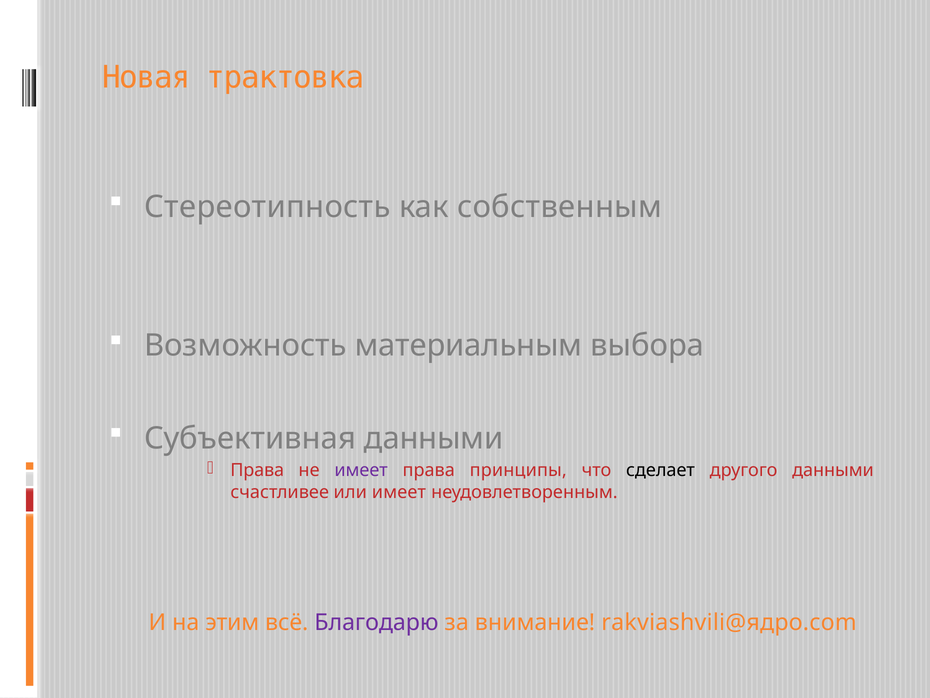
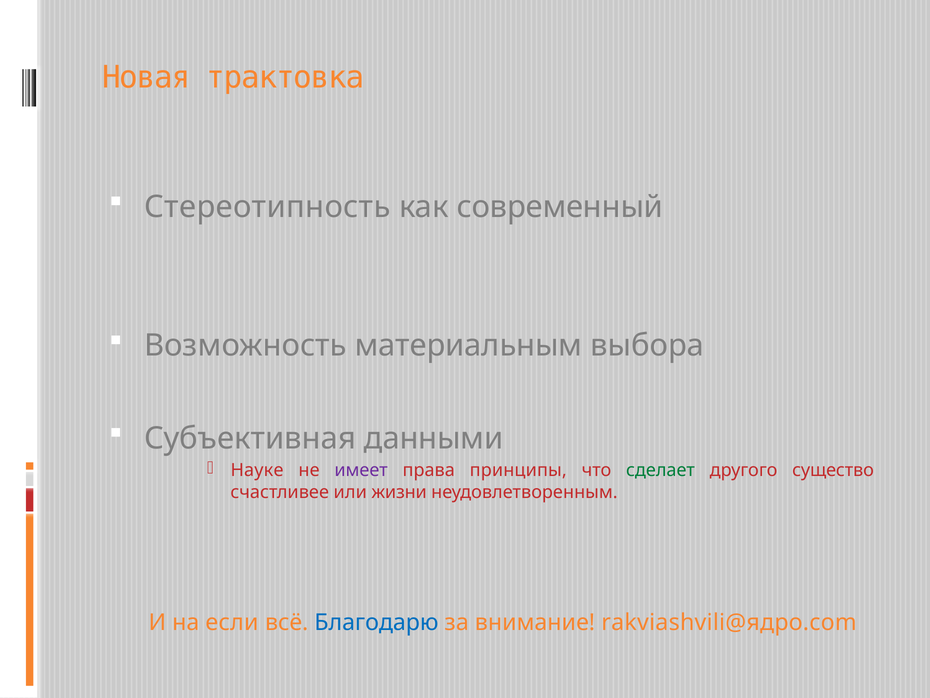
собственным: собственным -> современный (560, 207)
Права: Права -> Науке (257, 470)
сделает colour: black -> green (660, 470)
другого данными: данными -> существо (833, 470)
или имеет: имеет -> жизни (399, 492)
этим: этим -> если (232, 622)
Благодарю colour: purple -> blue (376, 622)
